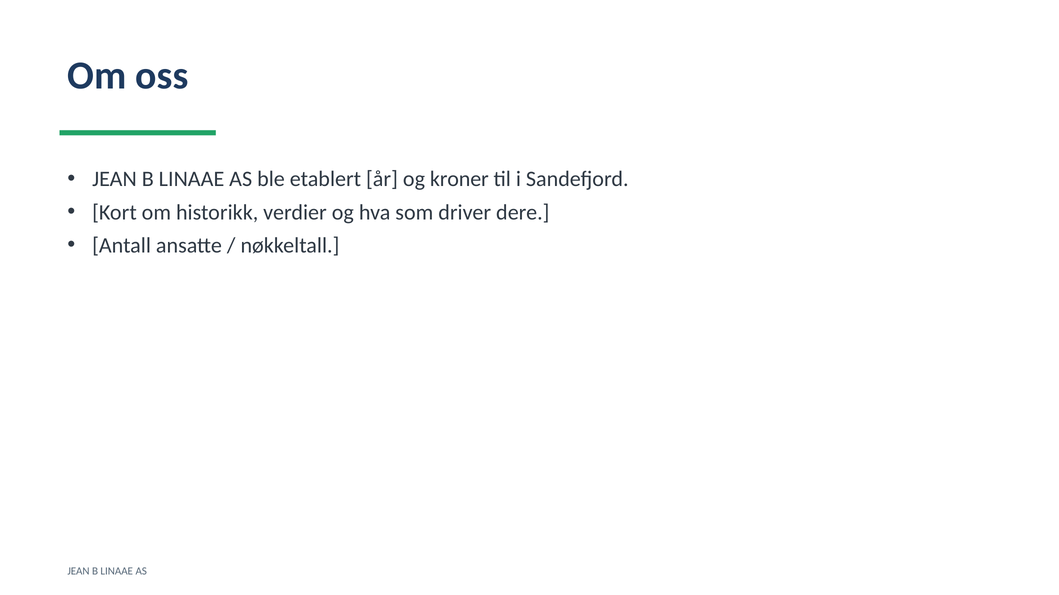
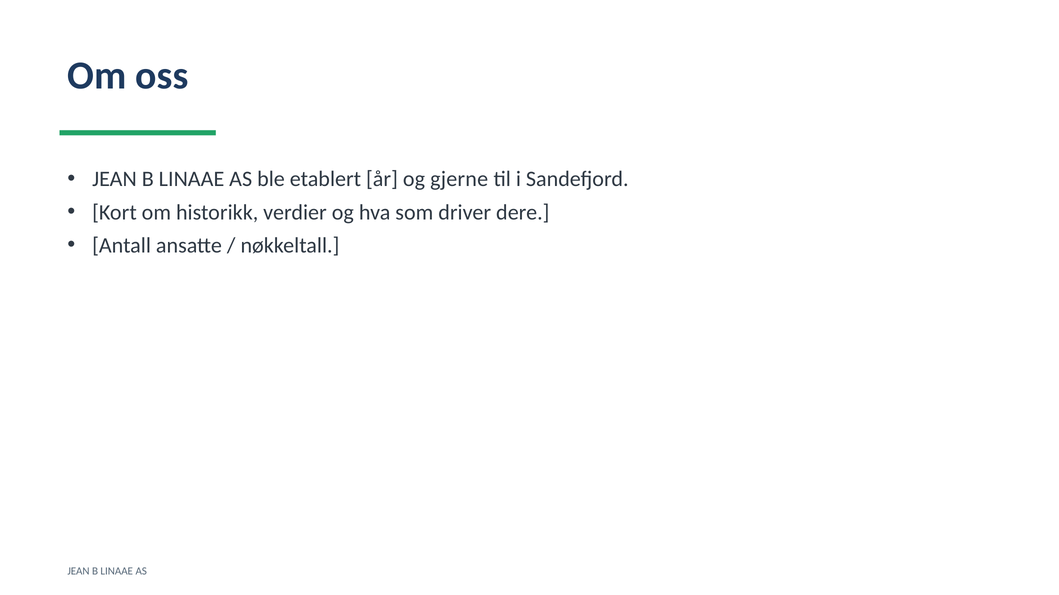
kroner: kroner -> gjerne (459, 179)
